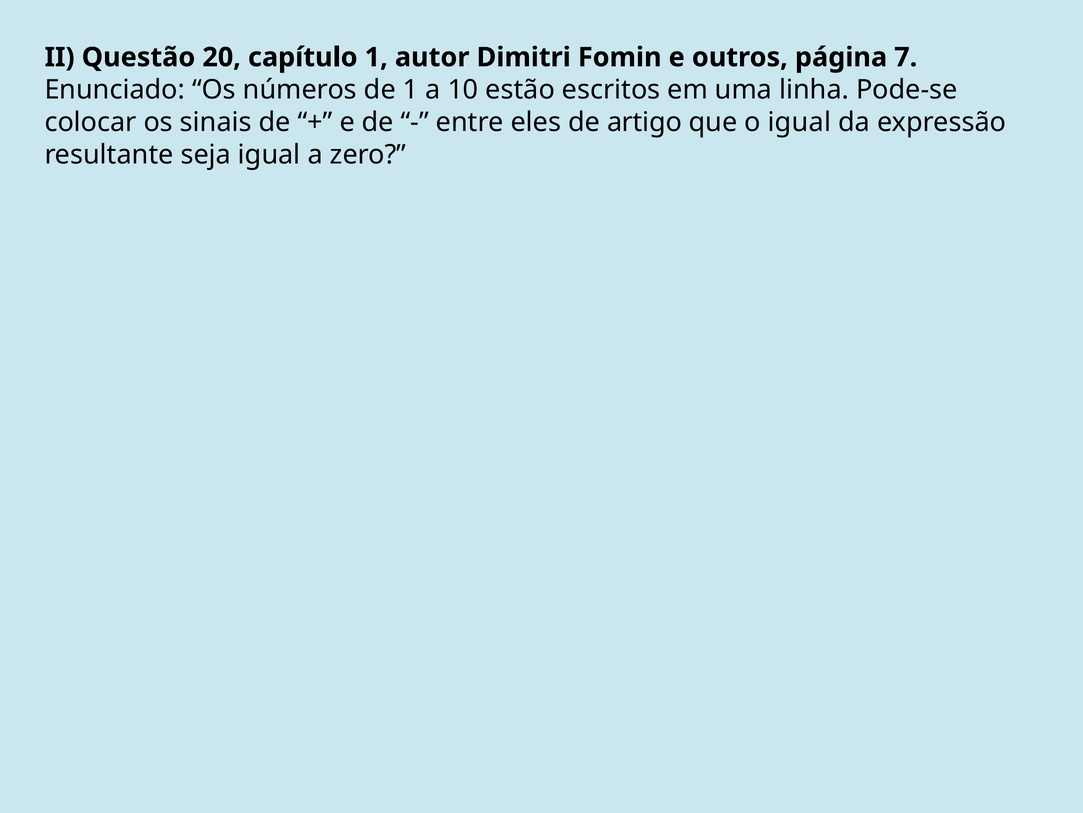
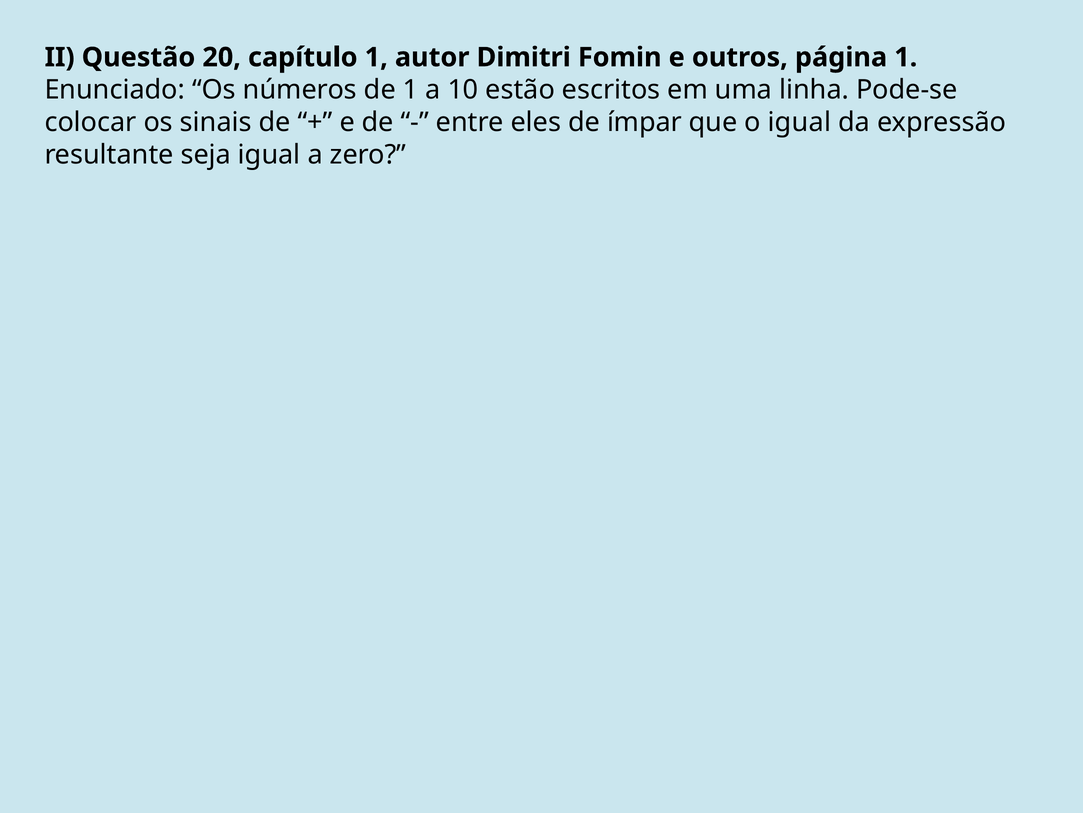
página 7: 7 -> 1 (906, 57)
artigo: artigo -> ímpar (644, 122)
